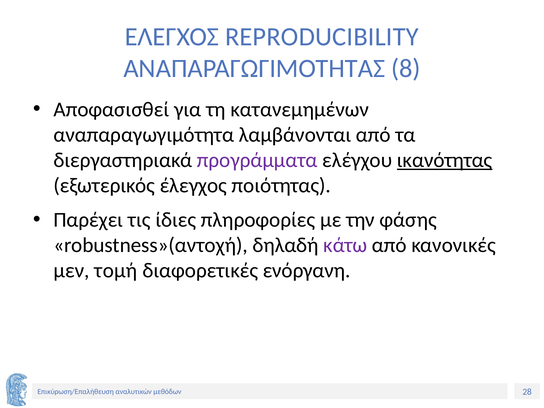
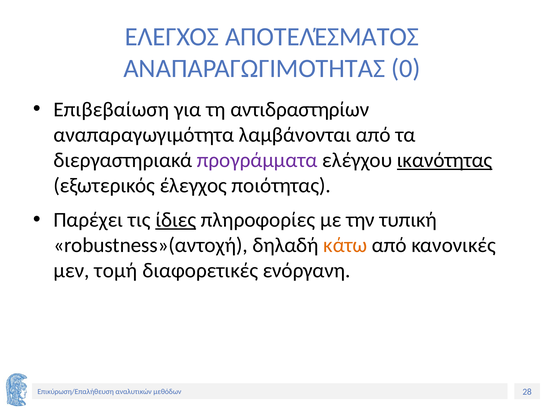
REPRODUCIBILITY: REPRODUCIBILITY -> ΑΠΟΤΕΛΈΣΜΑΤΟΣ (322, 37)
8: 8 -> 0 (406, 69)
Αποφασισθεί: Αποφασισθεί -> Επιβεβαίωση (111, 109)
κατανεμημένων: κατανεμημένων -> αντιδραστηρίων (300, 109)
ίδιες underline: none -> present (176, 220)
φάσης: φάσης -> τυπική (408, 220)
κάτω colour: purple -> orange (345, 245)
